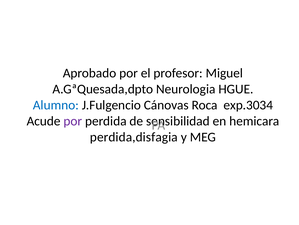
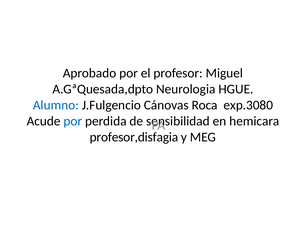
exp.3034: exp.3034 -> exp.3080 (248, 105)
por colour: purple -> blue (73, 121)
perdida,disfagia: perdida,disfagia -> profesor,disfagia (134, 137)
